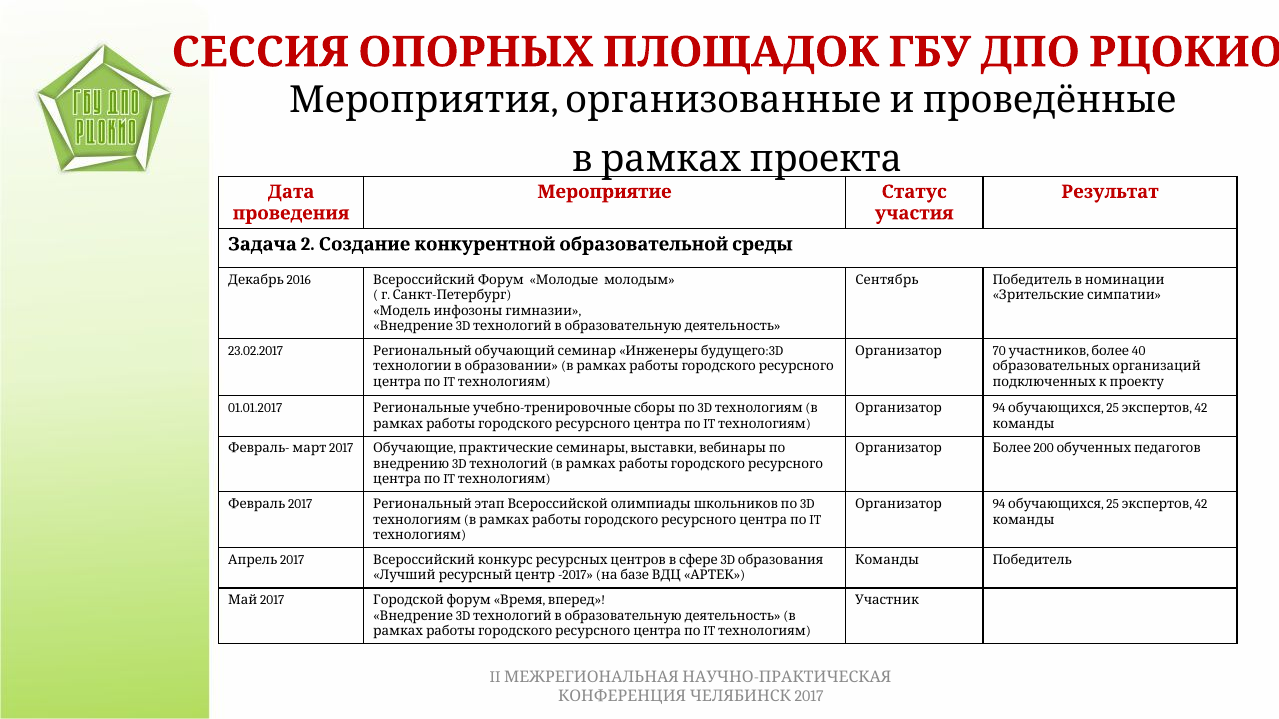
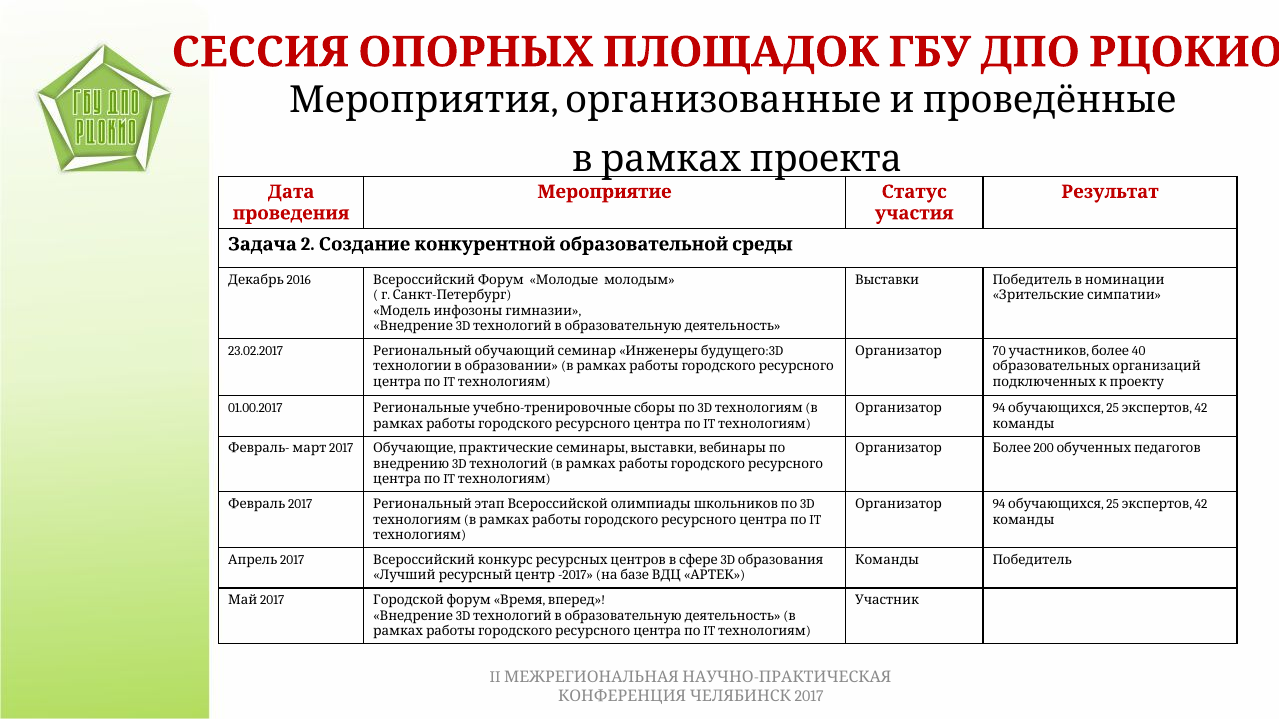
Сентябрь: Сентябрь -> Выставки (887, 280)
01.01.2017: 01.01.2017 -> 01.00.2017 (255, 408)
